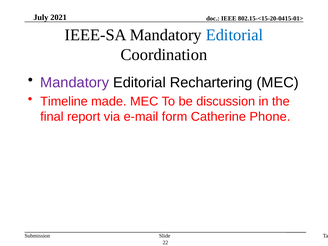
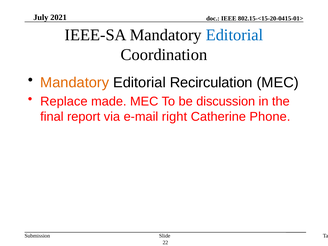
Mandatory colour: purple -> orange (75, 82)
Rechartering: Rechartering -> Recirculation (211, 82)
Timeline: Timeline -> Replace (64, 101)
form: form -> right (174, 117)
